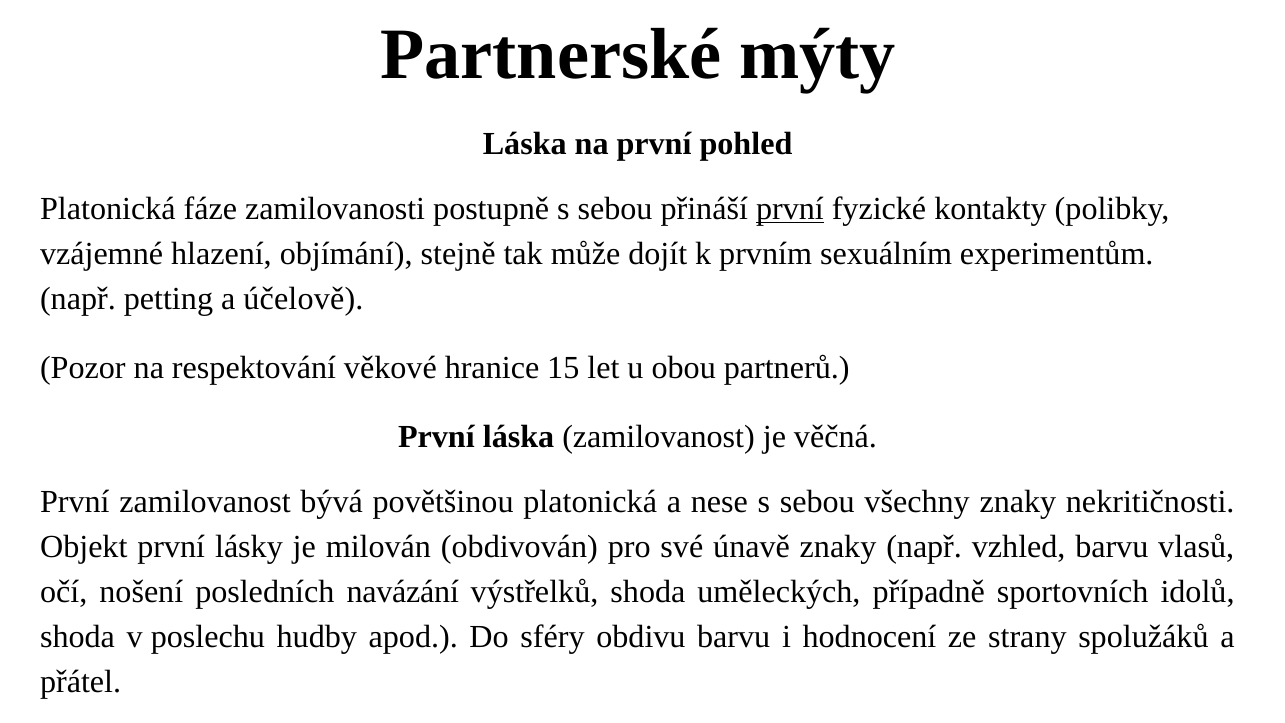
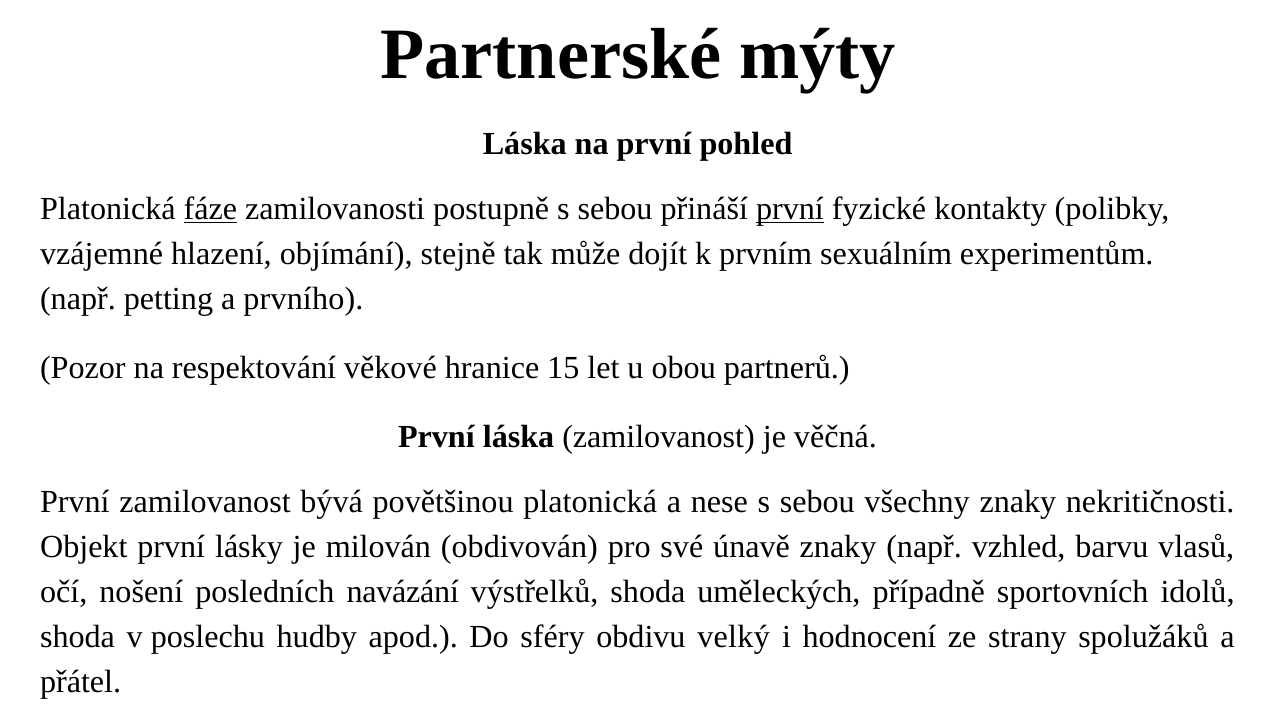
fáze underline: none -> present (210, 209)
účelově: účelově -> prvního (303, 299)
obdivu barvu: barvu -> velký (734, 637)
